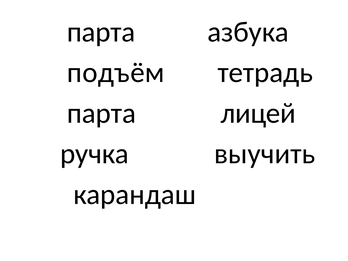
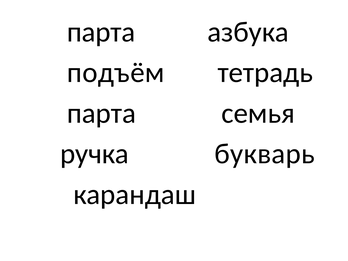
лицей: лицей -> семья (258, 113)
выучить: выучить -> букварь (265, 154)
